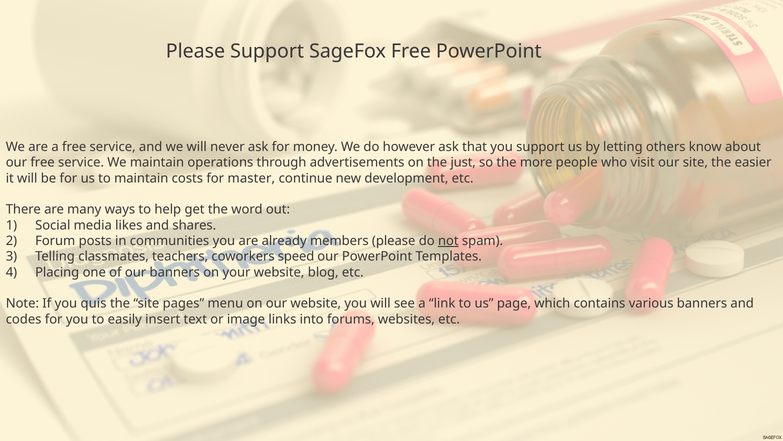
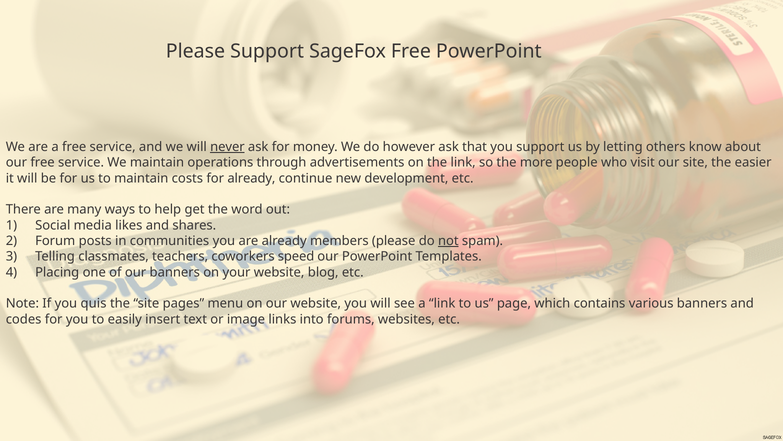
never underline: none -> present (227, 147)
the just: just -> link (463, 162)
for master: master -> already (251, 178)
